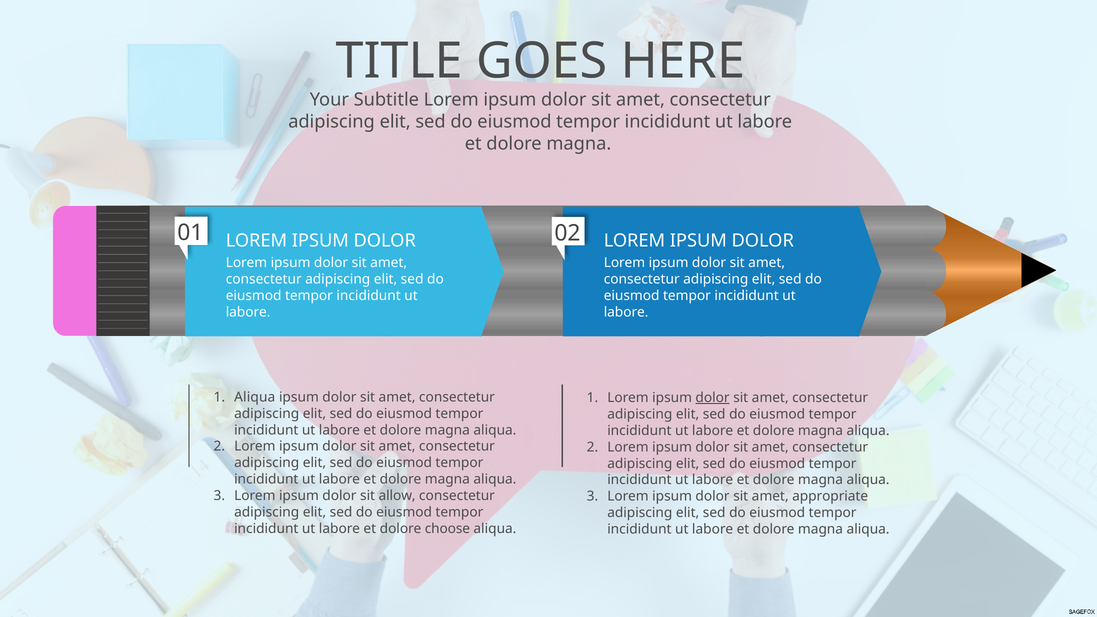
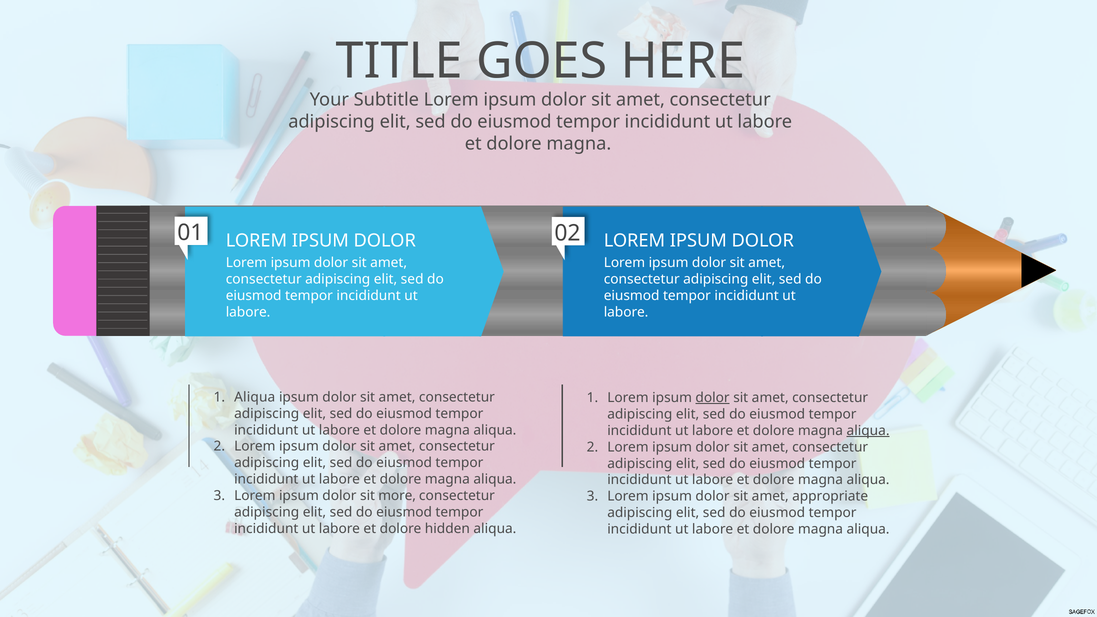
aliqua underline: none -> present (868, 431)
allow: allow -> more (397, 496)
choose: choose -> hidden (447, 529)
